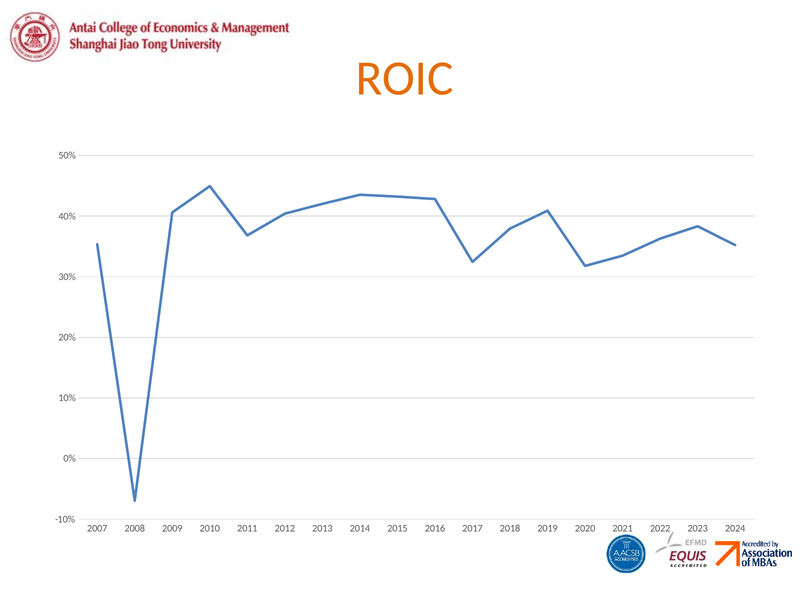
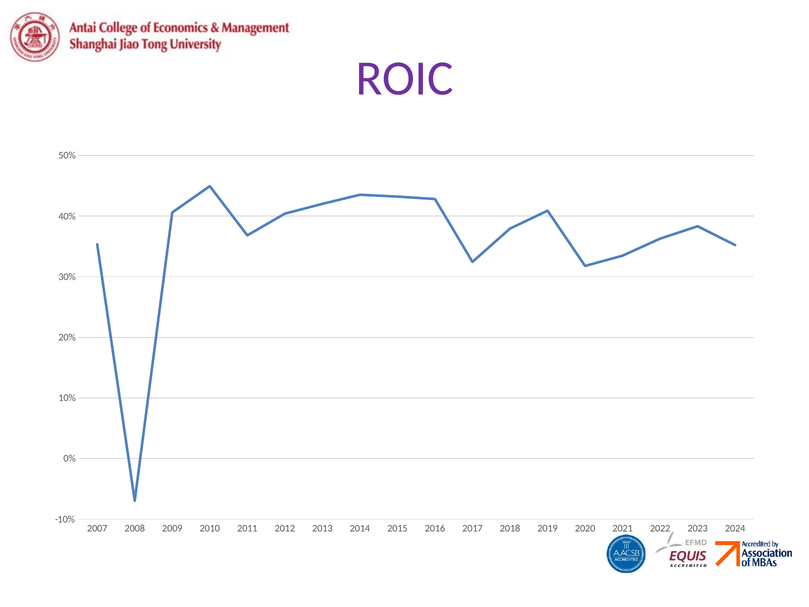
ROIC colour: orange -> purple (405, 78)
